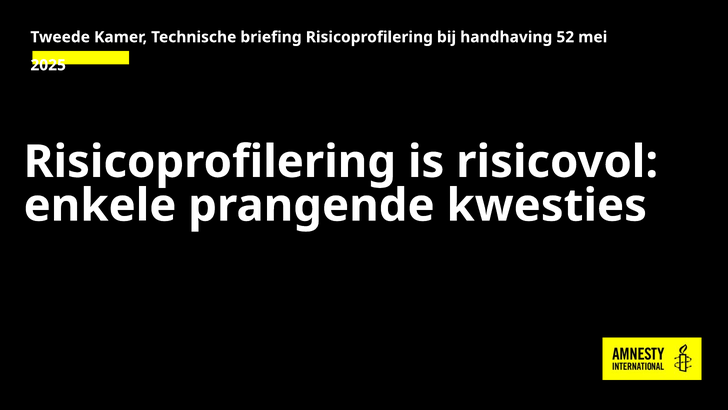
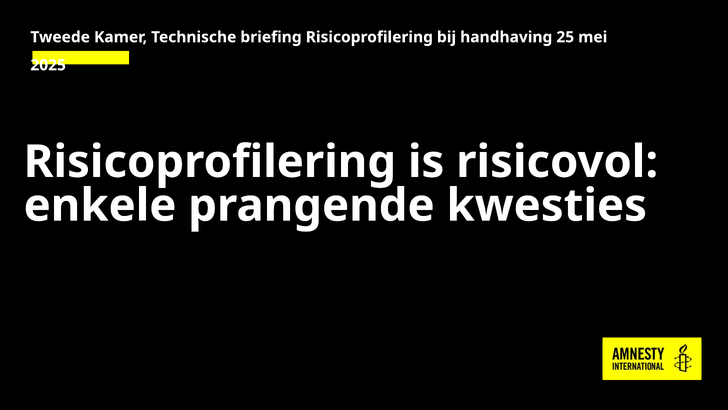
52: 52 -> 25 (565, 37)
